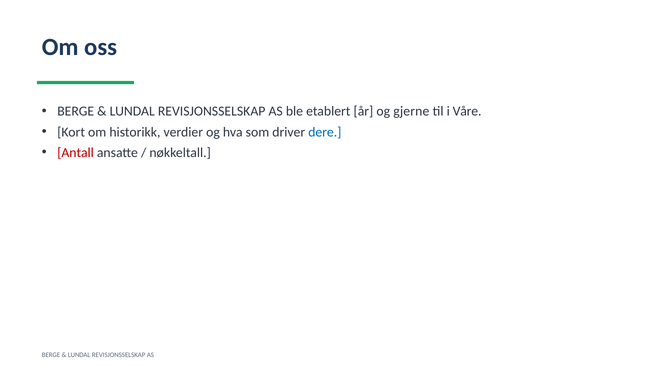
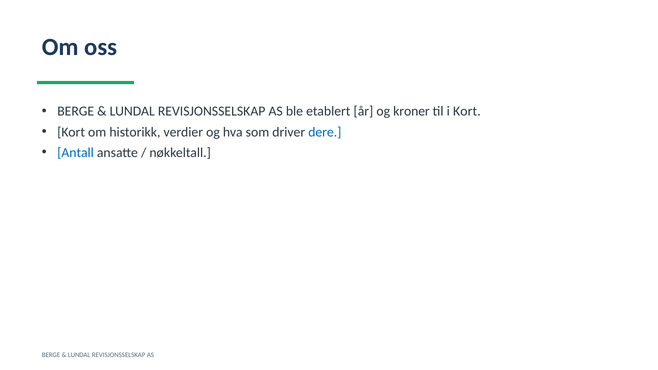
gjerne: gjerne -> kroner (411, 111)
i Våre: Våre -> Kort (467, 111)
Antall colour: red -> blue (76, 153)
